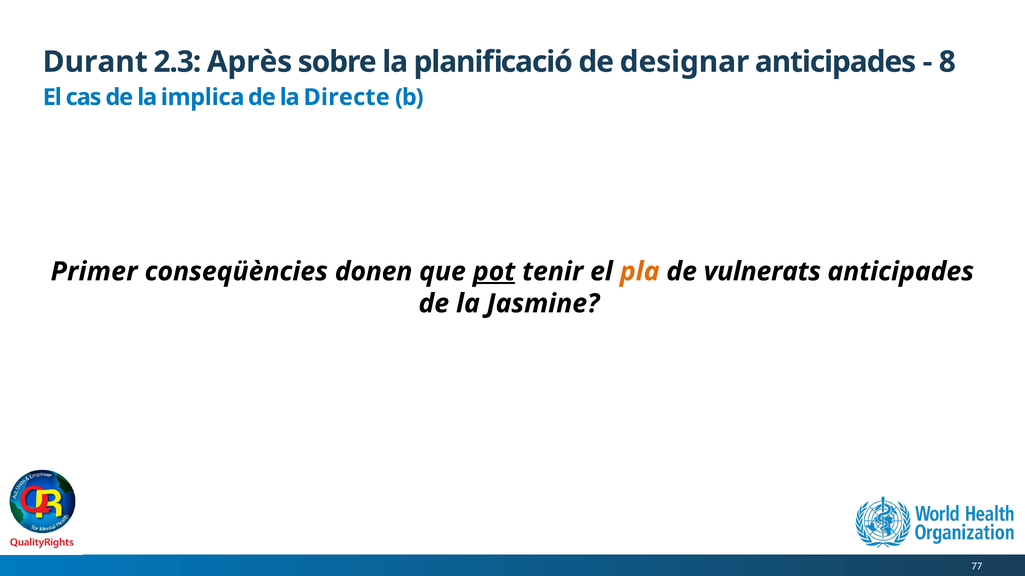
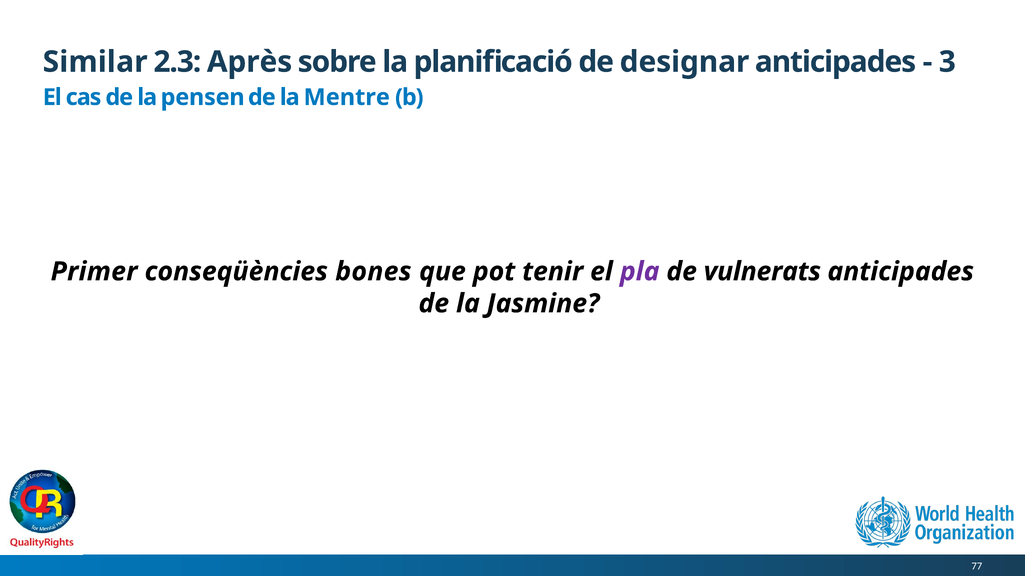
Durant: Durant -> Similar (95, 62)
8: 8 -> 3 (947, 62)
implica: implica -> pensen (203, 97)
Directe: Directe -> Mentre (347, 97)
donen: donen -> bones (373, 272)
pot underline: present -> none (494, 272)
pla colour: orange -> purple (640, 272)
